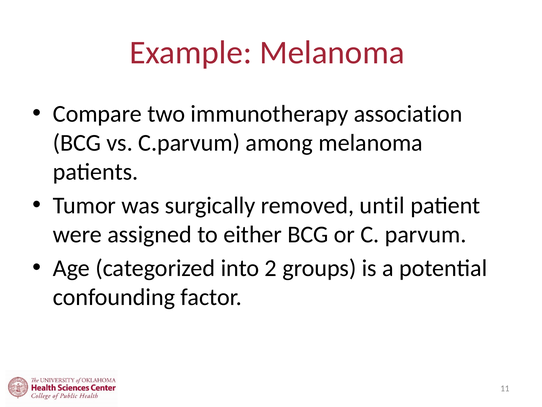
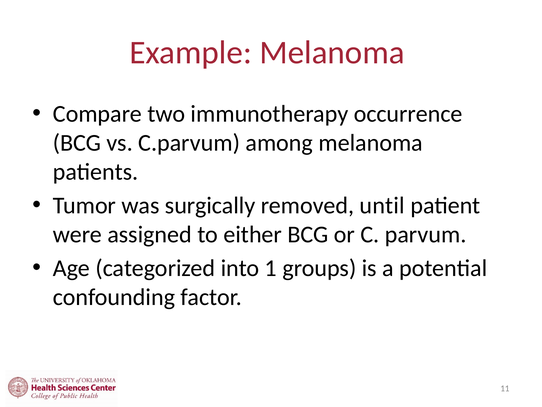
association: association -> occurrence (408, 114)
2: 2 -> 1 (271, 268)
